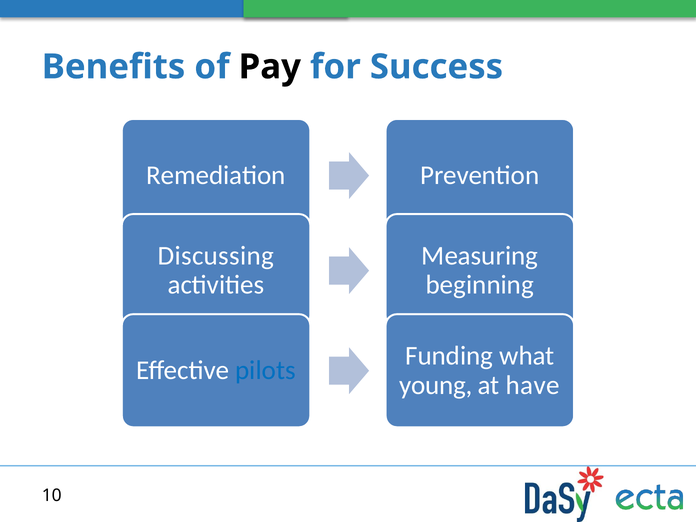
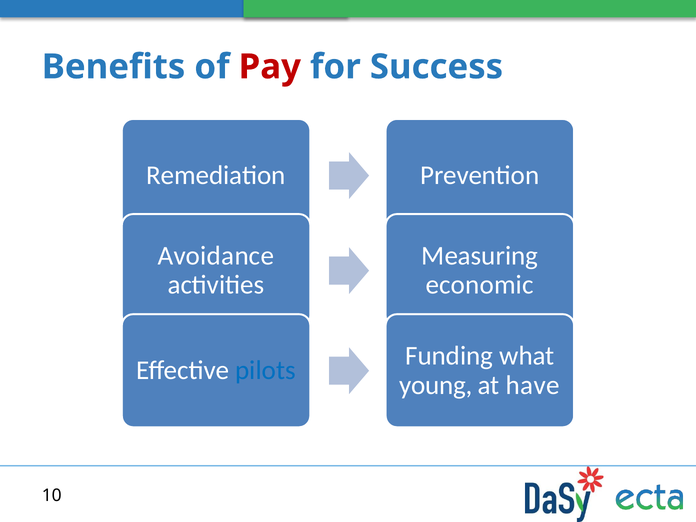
Pay colour: black -> red (270, 67)
Discussing: Discussing -> Avoidance (216, 256)
beginning: beginning -> economic (480, 285)
